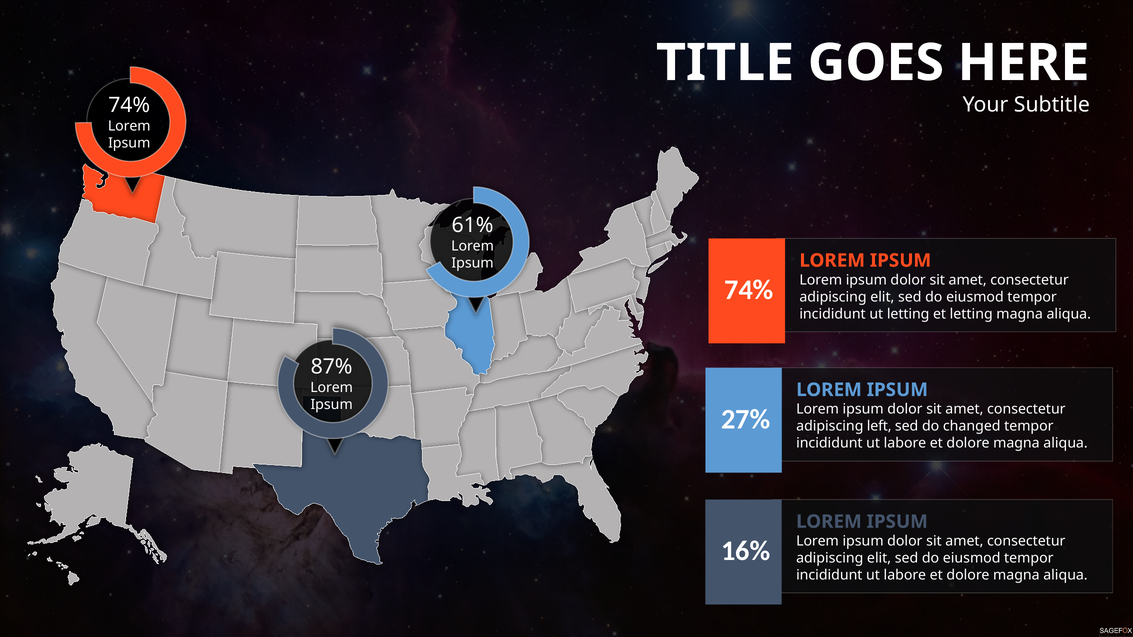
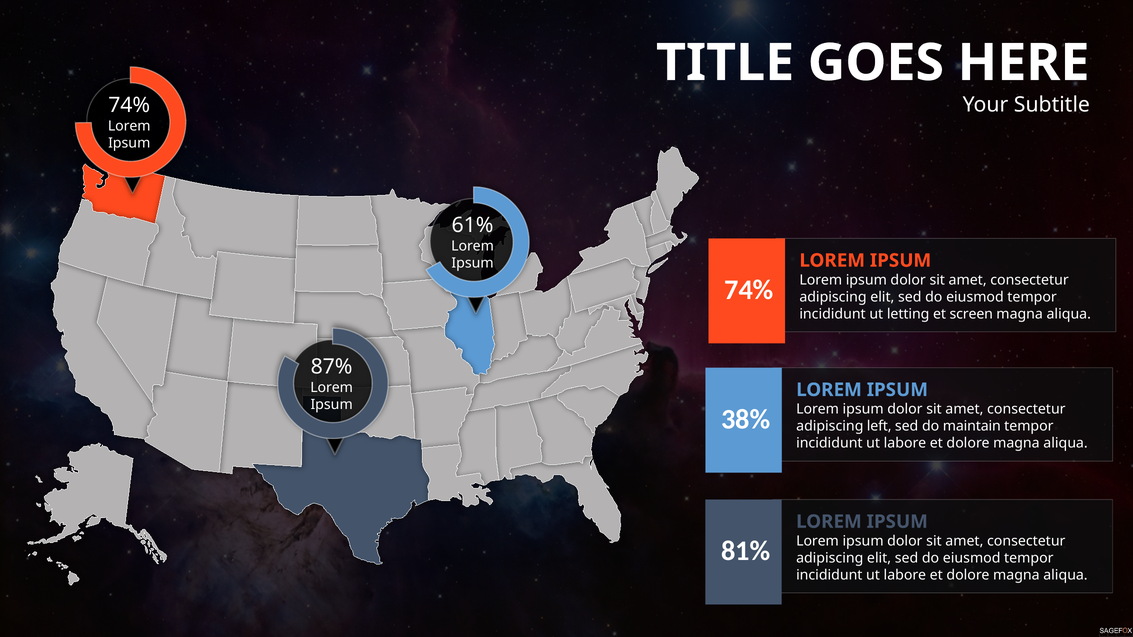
et letting: letting -> screen (971, 314)
27%: 27% -> 38% (746, 419)
changed: changed -> maintain (972, 427)
16%: 16% -> 81% (746, 551)
